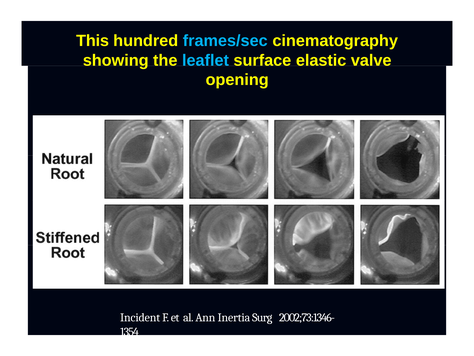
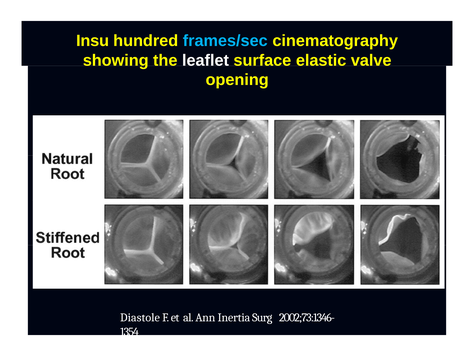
This: This -> Insu (93, 41)
leaflet colour: light blue -> white (205, 60)
Incident: Incident -> Diastole (140, 317)
